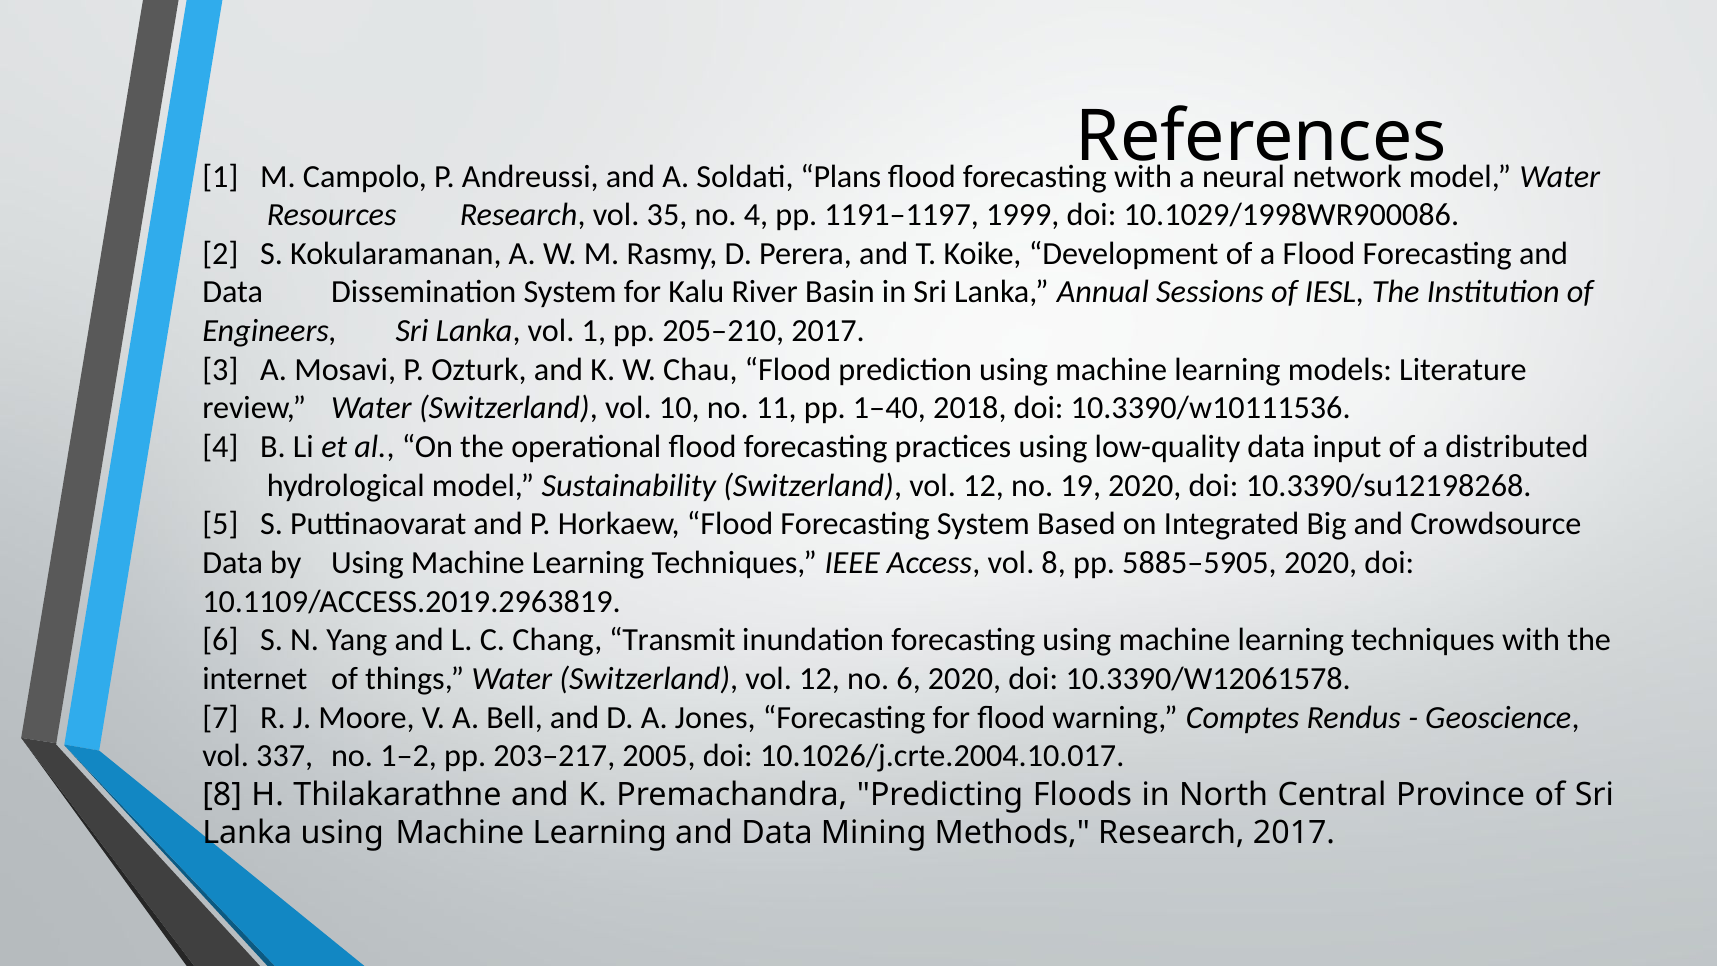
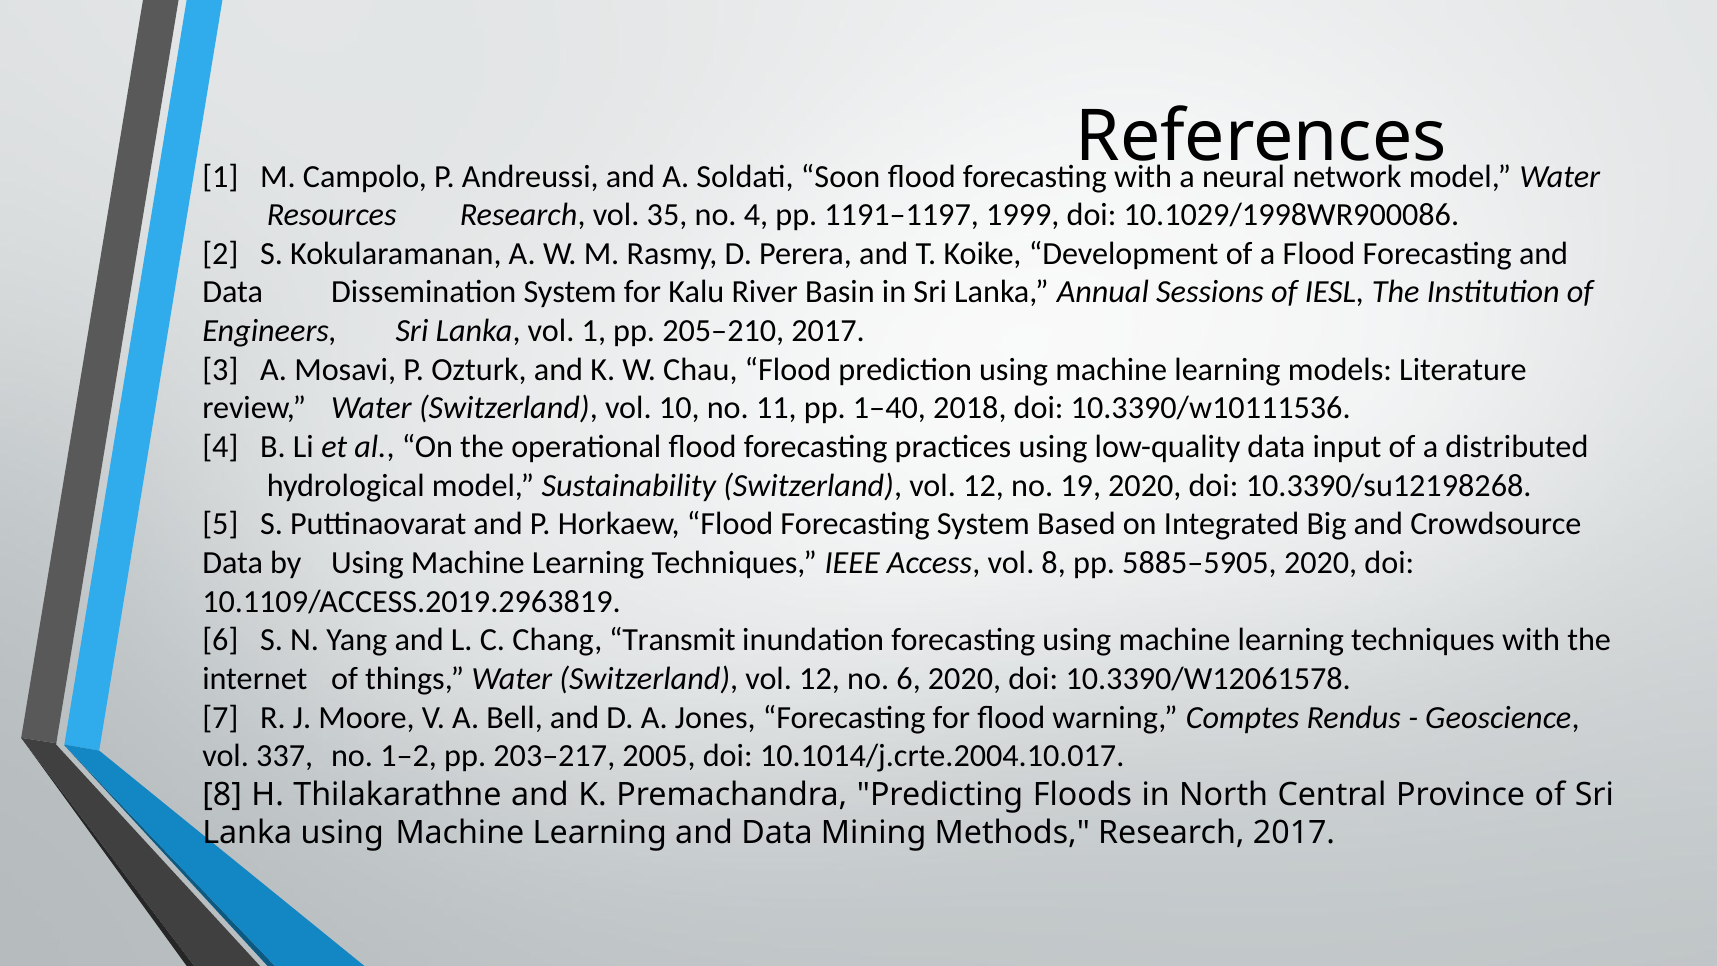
Plans: Plans -> Soon (841, 176)
10.1026/j.crte.2004.10.017: 10.1026/j.crte.2004.10.017 -> 10.1014/j.crte.2004.10.017 (942, 756)
